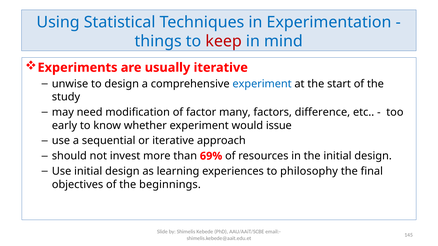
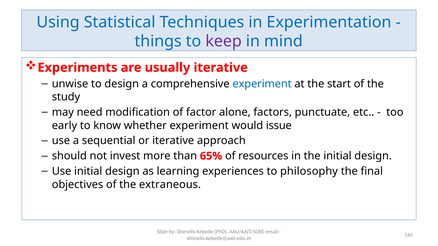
keep colour: red -> purple (224, 41)
many: many -> alone (235, 112)
difference: difference -> punctuate (322, 112)
69%: 69% -> 65% (211, 156)
beginnings: beginnings -> extraneous (170, 185)
